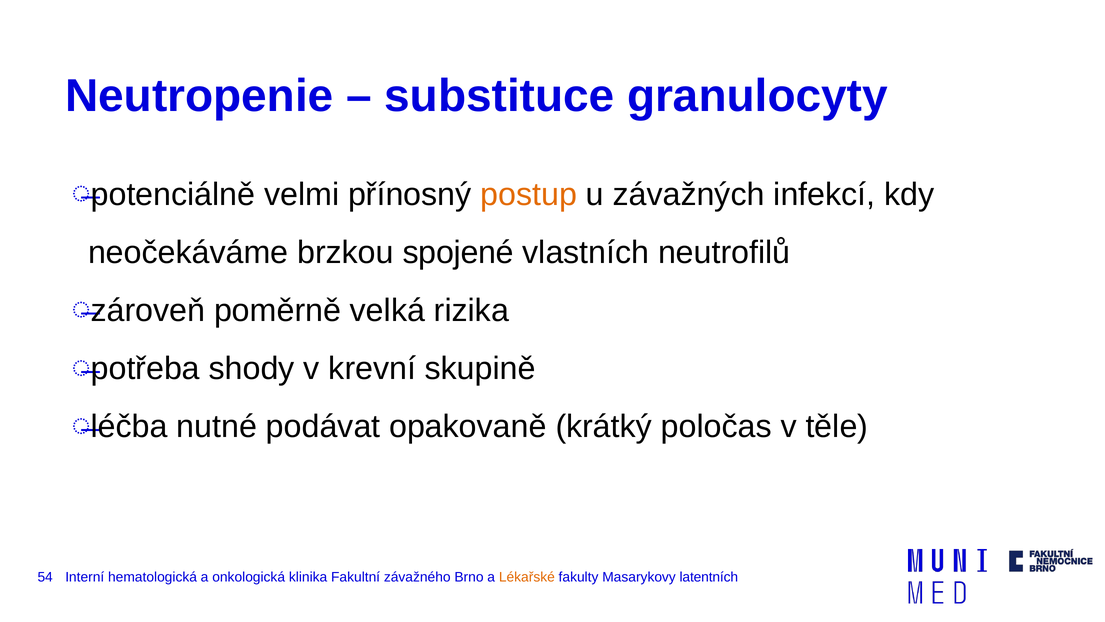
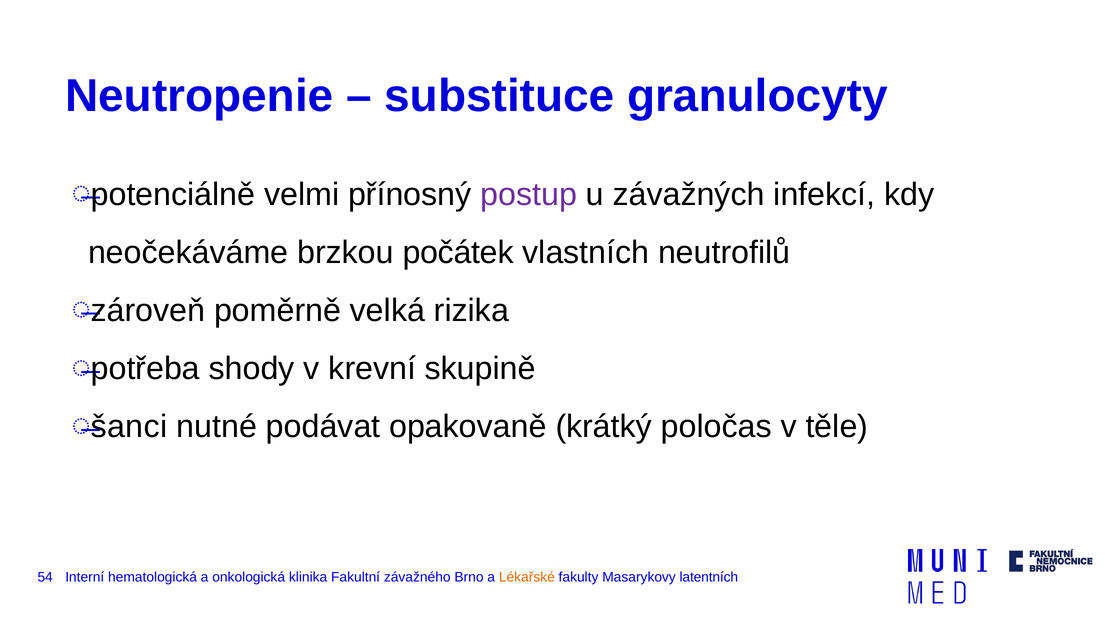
postup colour: orange -> purple (529, 194)
spojené: spojené -> počátek (458, 252)
léčba: léčba -> šanci (129, 426)
